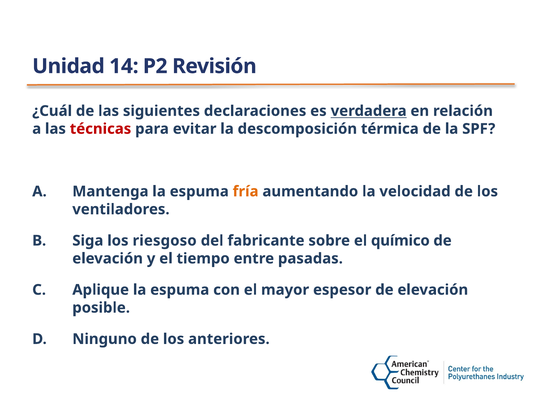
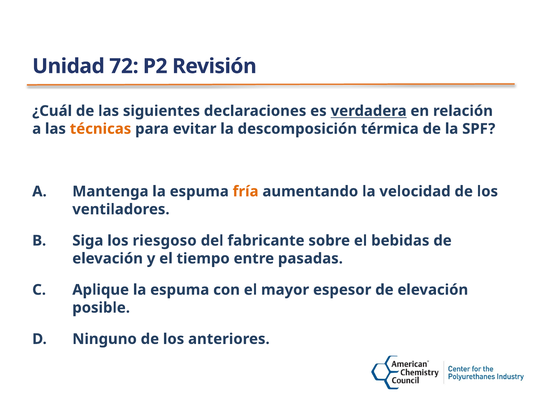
14: 14 -> 72 (124, 66)
técnicas colour: red -> orange (101, 129)
químico: químico -> bebidas (400, 241)
